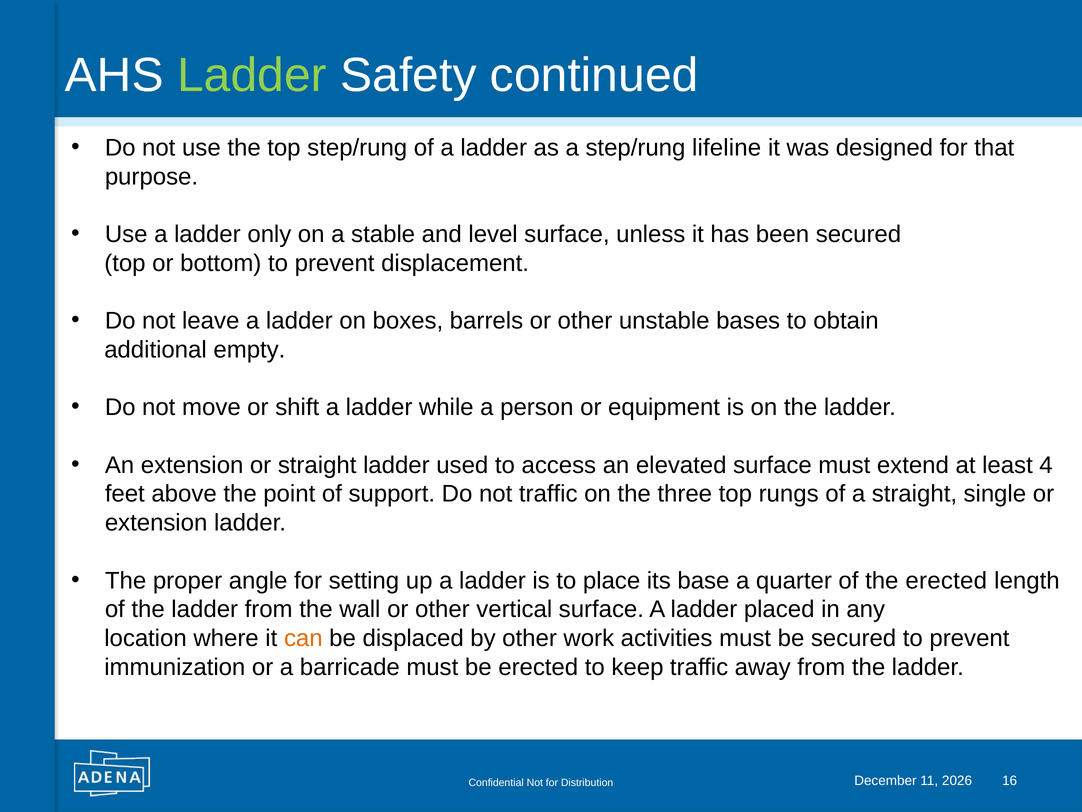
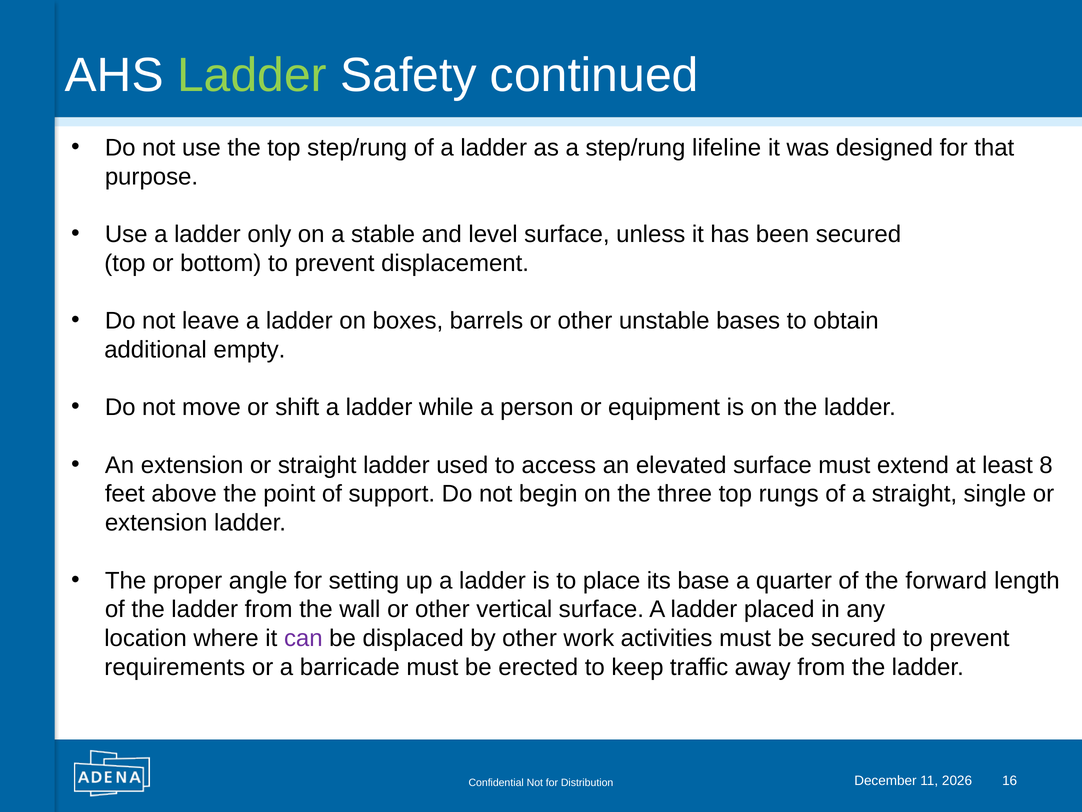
4: 4 -> 8 (1046, 465)
not traffic: traffic -> begin (548, 494)
the erected: erected -> forward (946, 580)
can colour: orange -> purple (303, 638)
immunization: immunization -> requirements (175, 667)
